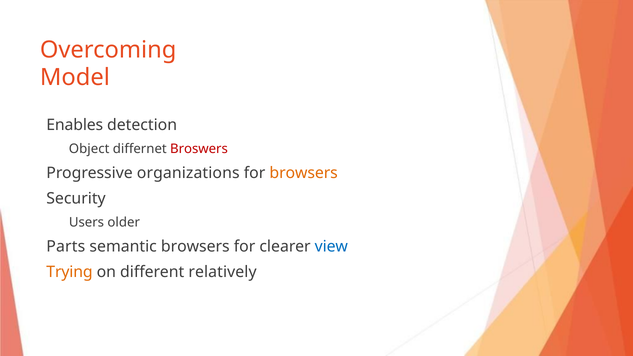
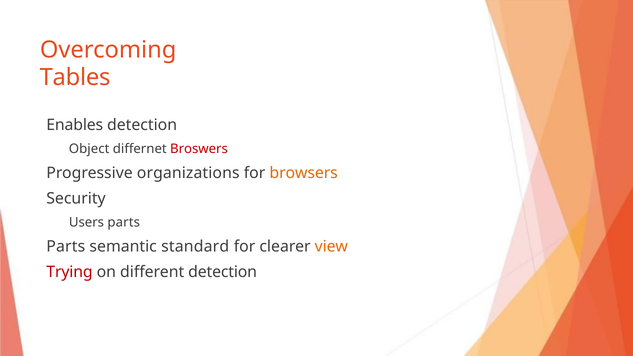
Model: Model -> Tables (75, 77)
Users older: older -> parts (124, 222)
semantic browsers: browsers -> standard (195, 247)
view colour: blue -> orange (331, 247)
Trying colour: orange -> red (70, 272)
different relatively: relatively -> detection (223, 272)
